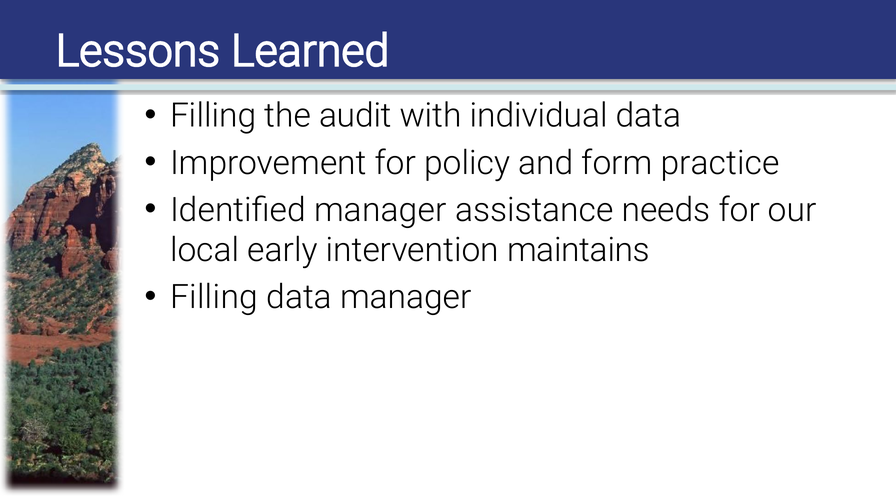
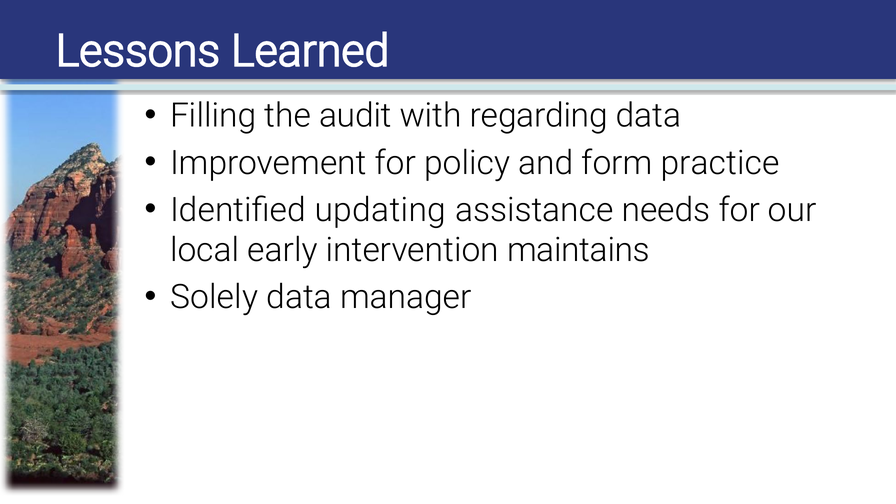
individual: individual -> regarding (539, 116)
Identified manager: manager -> updating (380, 210)
Filling: Filling -> Solely (214, 297)
